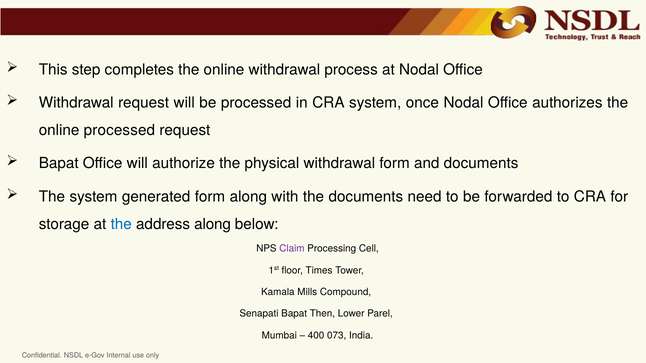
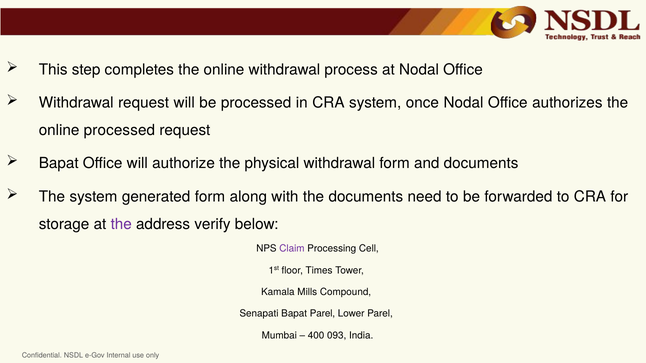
the colour: blue -> purple (121, 224)
address along: along -> verify (213, 224)
Bapat Then: Then -> Parel (322, 314)
073: 073 -> 093 (337, 336)
